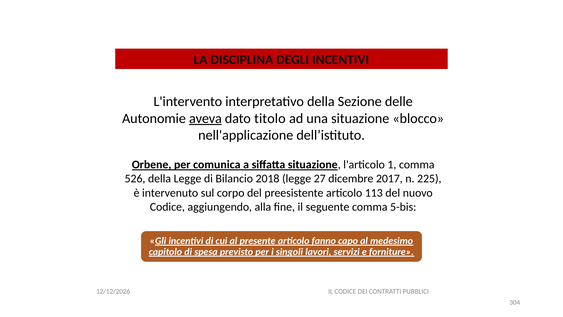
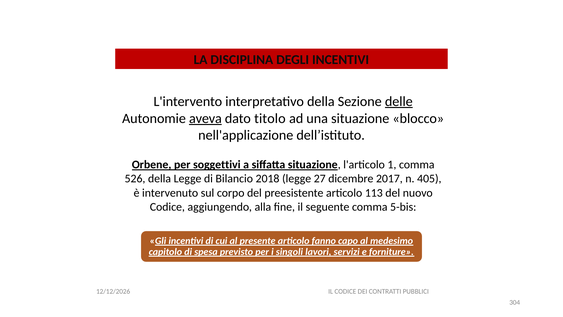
delle underline: none -> present (399, 101)
comunica: comunica -> soggettivi (217, 165)
225: 225 -> 405 (429, 179)
